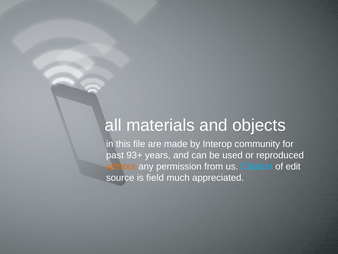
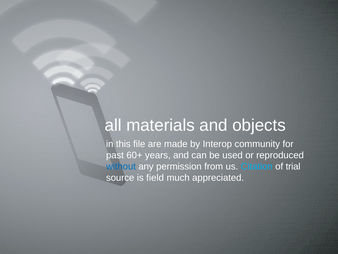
93+: 93+ -> 60+ (134, 155)
without colour: orange -> blue (121, 166)
edit: edit -> trial (293, 166)
